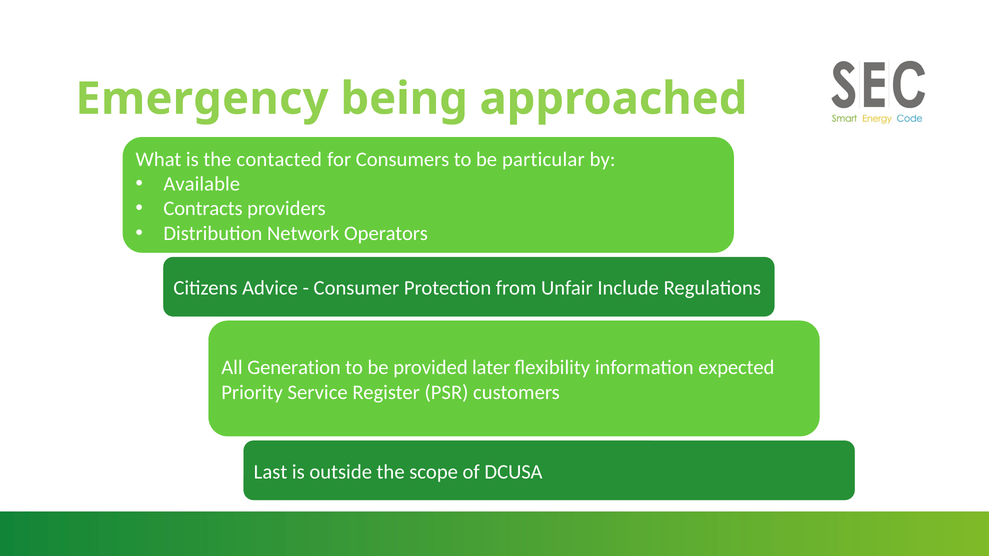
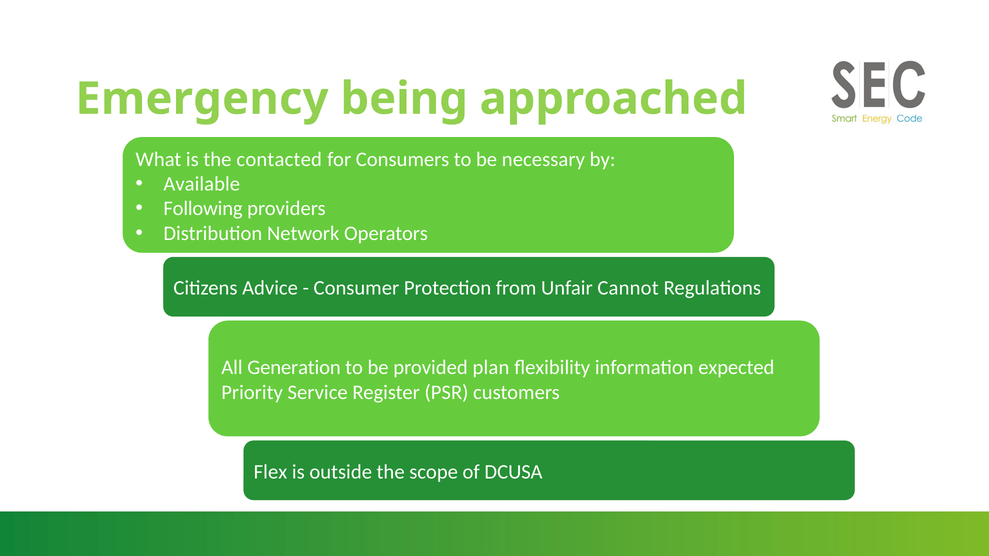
particular: particular -> necessary (543, 159)
Contracts: Contracts -> Following (203, 209)
Include: Include -> Cannot (628, 288)
later: later -> plan (491, 368)
Last: Last -> Flex (270, 472)
